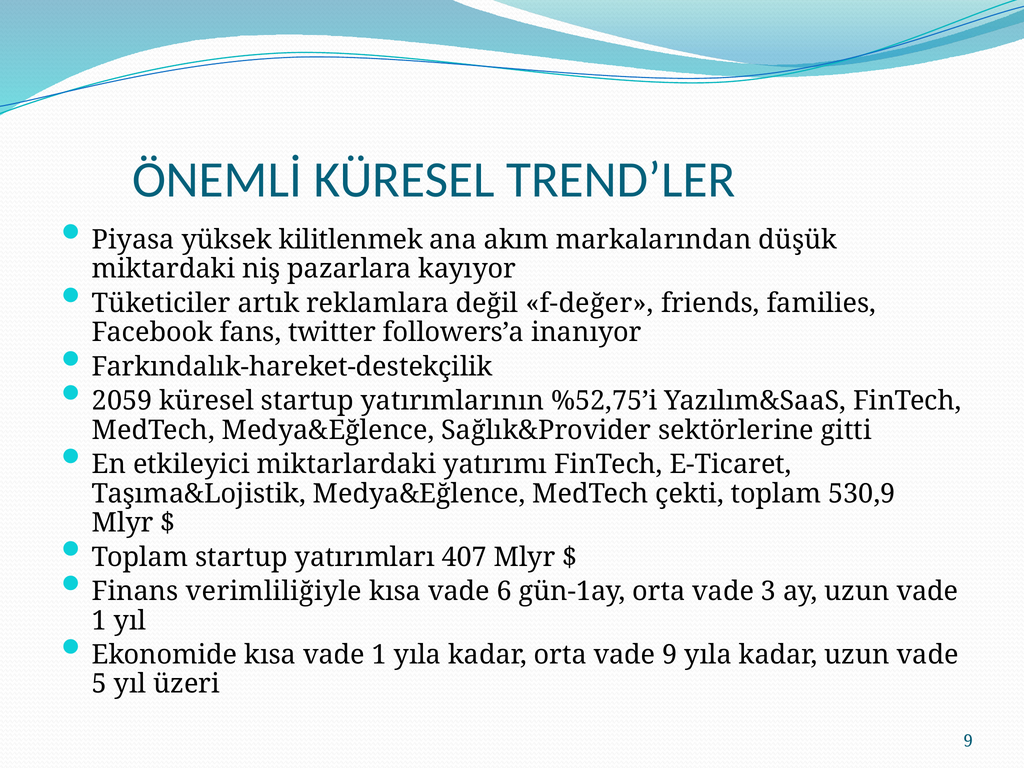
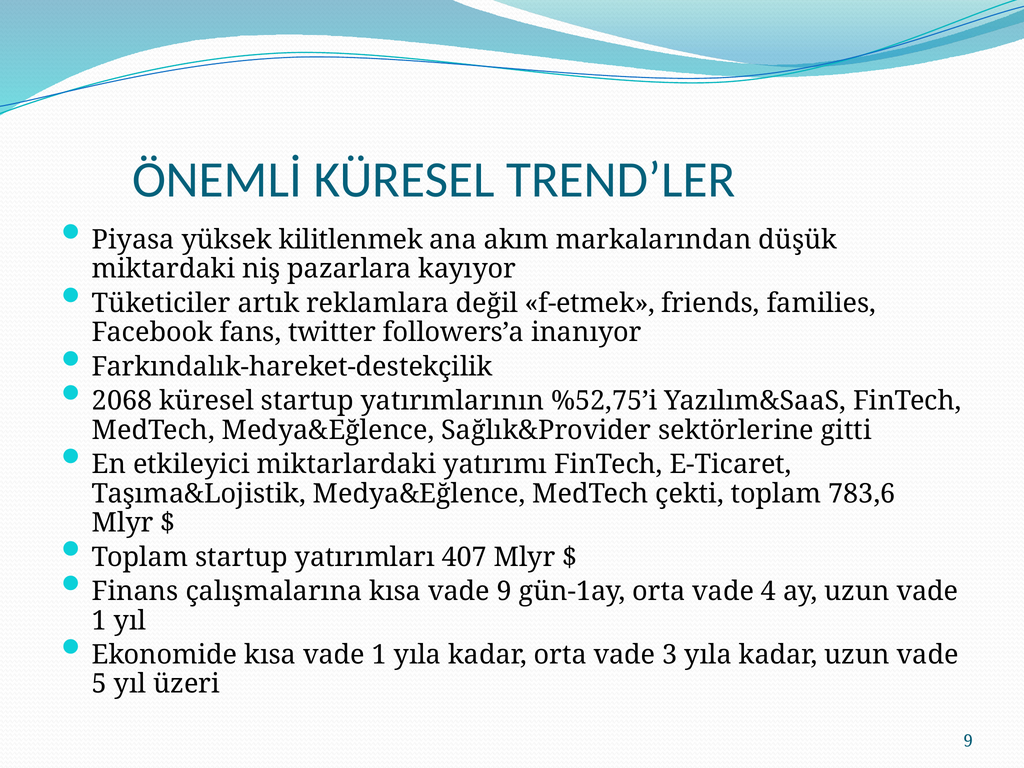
f-değer: f-değer -> f-etmek (590, 303)
2059: 2059 -> 2068 (122, 401)
530,9: 530,9 -> 783,6 (862, 494)
verimliliğiyle: verimliliğiyle -> çalışmalarına (274, 591)
vade 6: 6 -> 9 (504, 591)
3: 3 -> 4 (768, 591)
vade 9: 9 -> 3 (670, 655)
